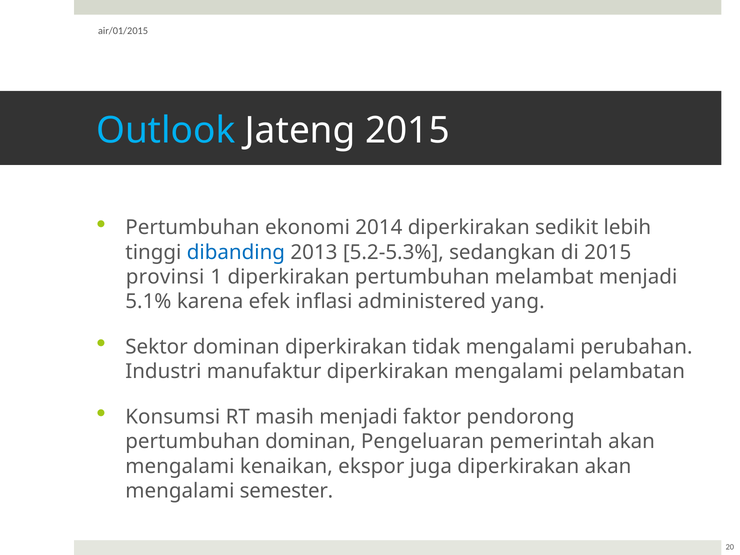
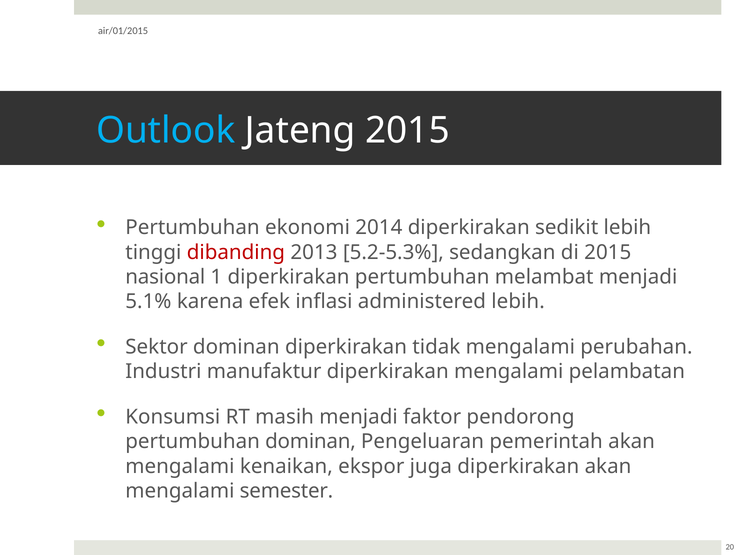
dibanding colour: blue -> red (236, 252)
provinsi: provinsi -> nasional (165, 277)
administered yang: yang -> lebih (518, 302)
